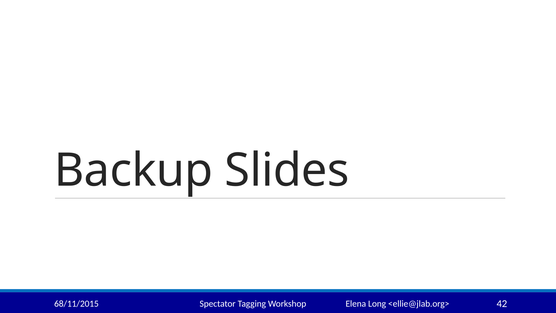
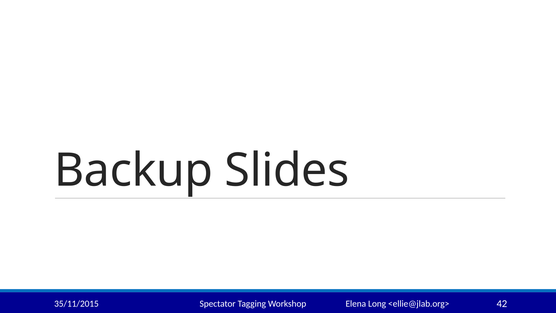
68/11/2015: 68/11/2015 -> 35/11/2015 (76, 304)
